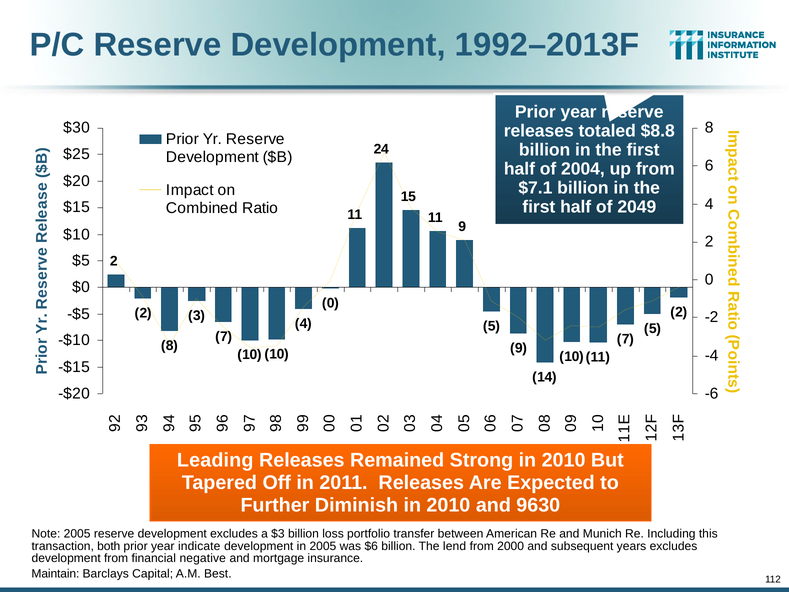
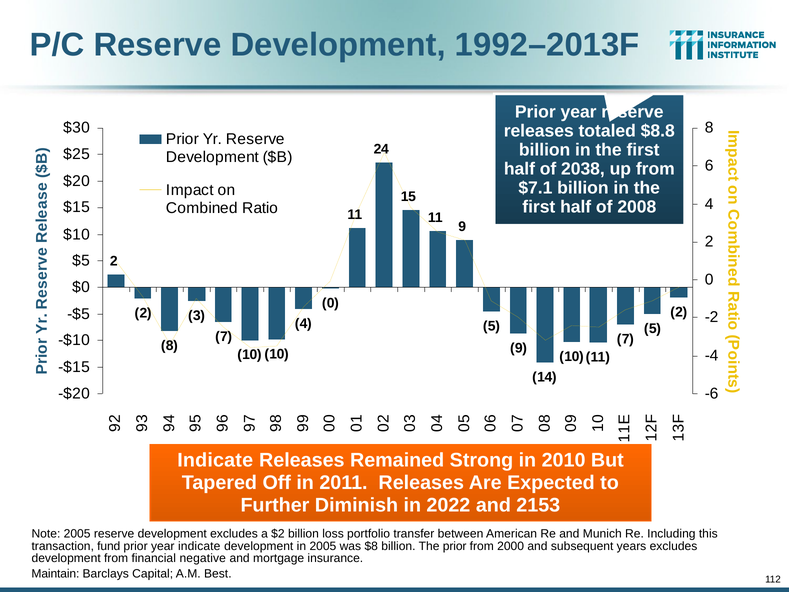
2004: 2004 -> 2038 (583, 169)
2049: 2049 -> 2008 (637, 207)
Leading: Leading -> Indicate (215, 460)
Diminish in 2010: 2010 -> 2022 (448, 505)
9630: 9630 -> 2153 (538, 505)
$3: $3 -> $2 (278, 534)
both: both -> fund (109, 546)
$6: $6 -> $8 (371, 546)
The lend: lend -> prior (455, 546)
